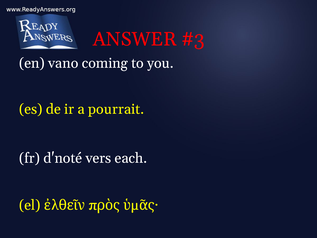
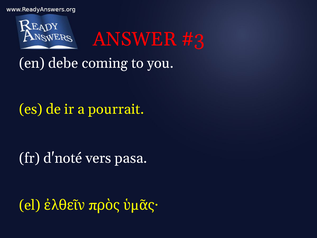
vano: vano -> debe (63, 63)
each: each -> pasa (131, 158)
